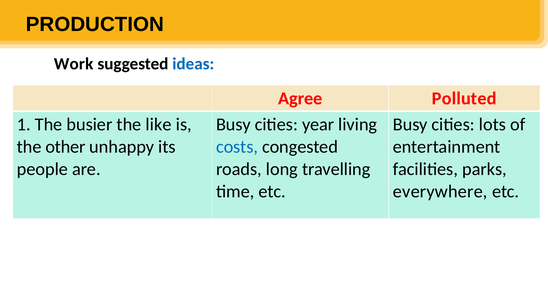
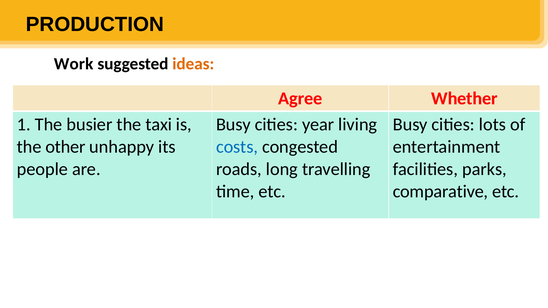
ideas colour: blue -> orange (193, 64)
Polluted: Polluted -> Whether (464, 99)
like: like -> taxi (159, 125)
everywhere: everywhere -> comparative (440, 192)
